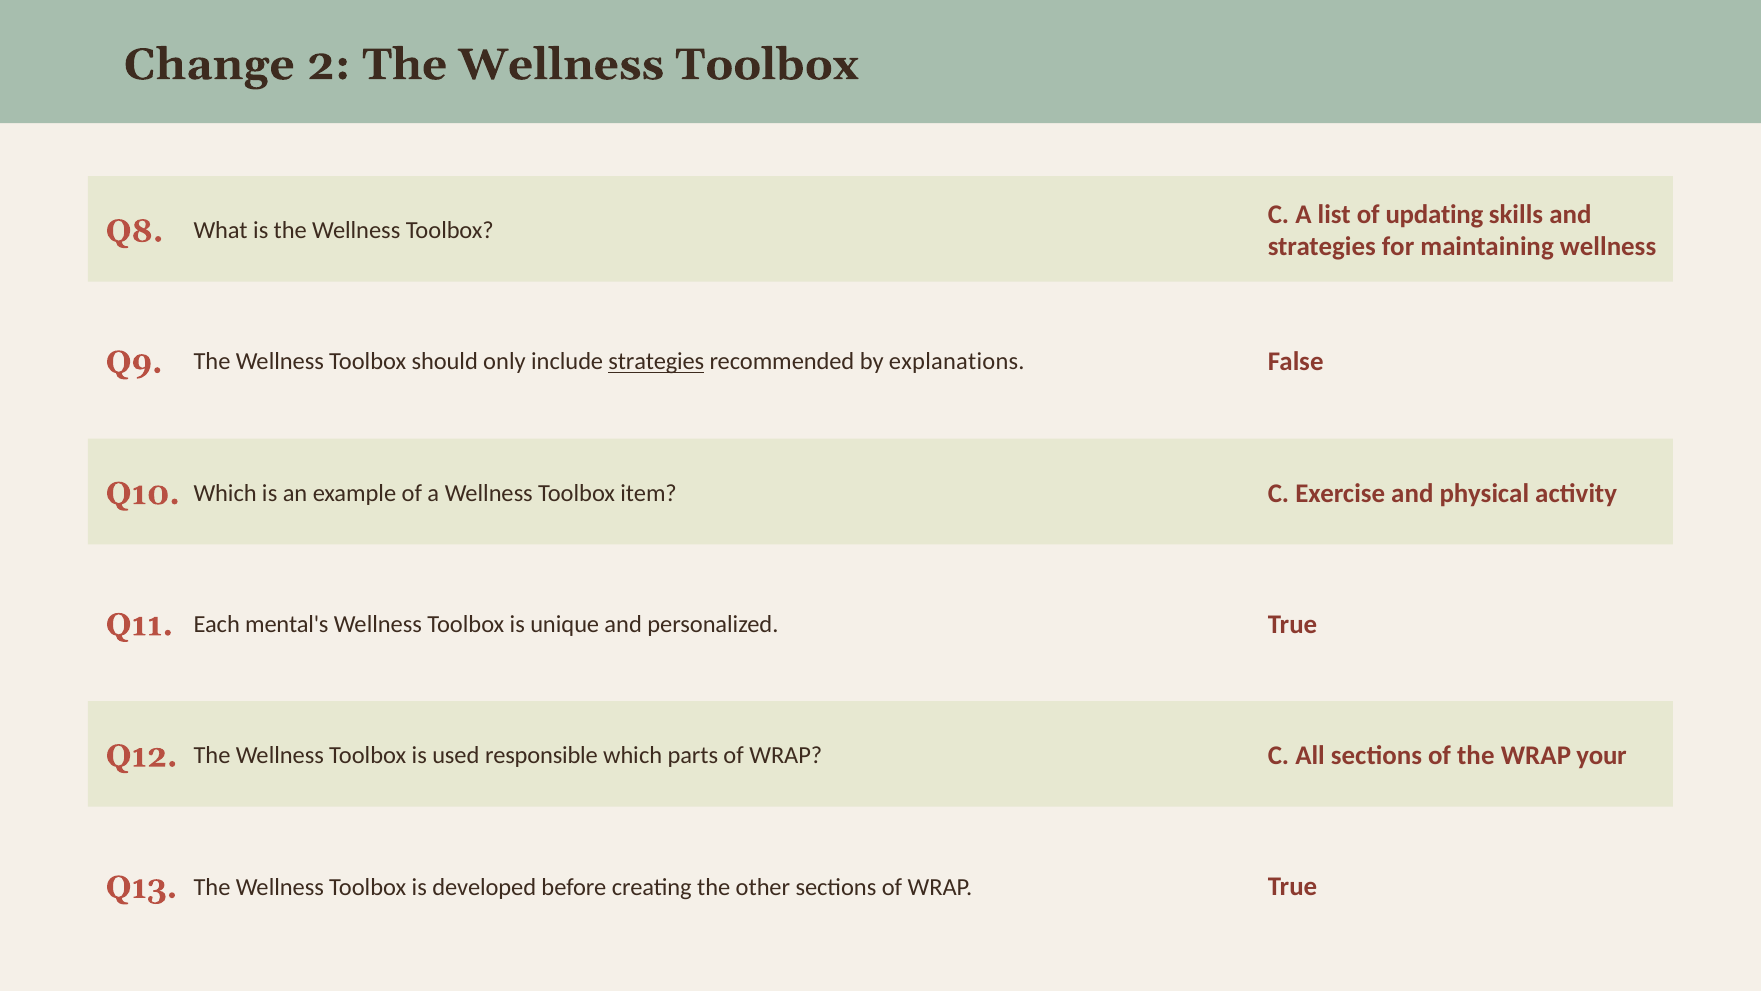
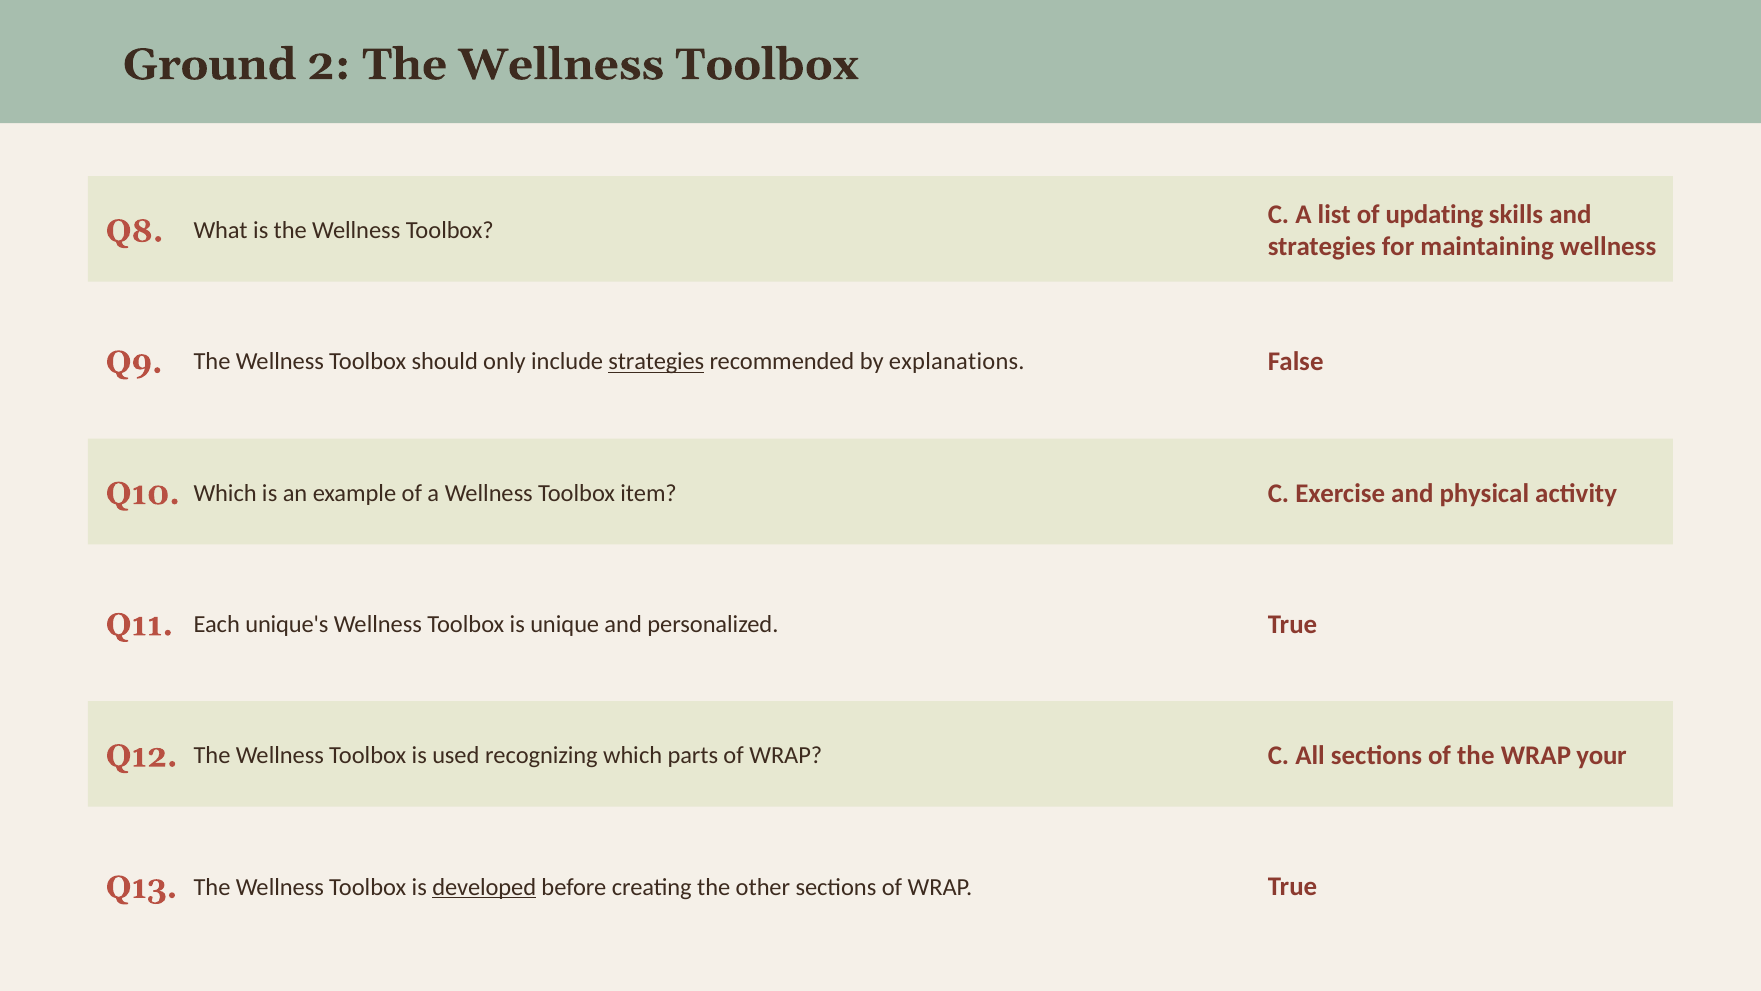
Change: Change -> Ground (210, 65)
mental's: mental's -> unique's (287, 624)
responsible: responsible -> recognizing (541, 755)
developed underline: none -> present (484, 887)
